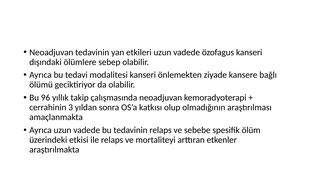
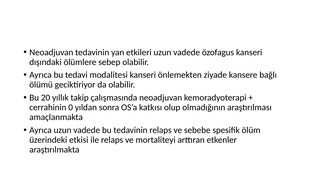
96: 96 -> 20 (46, 98)
3: 3 -> 0 (71, 107)
